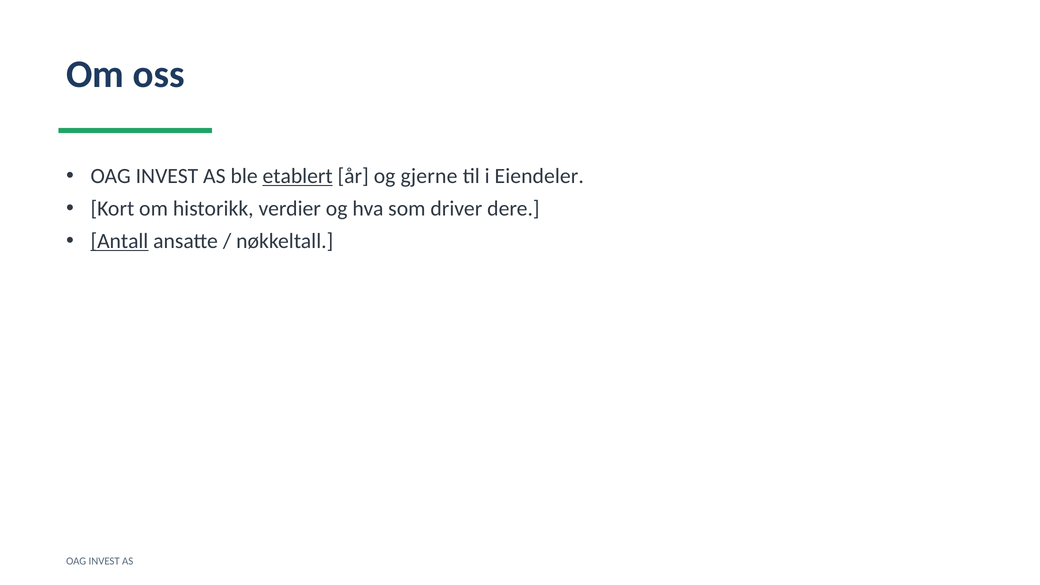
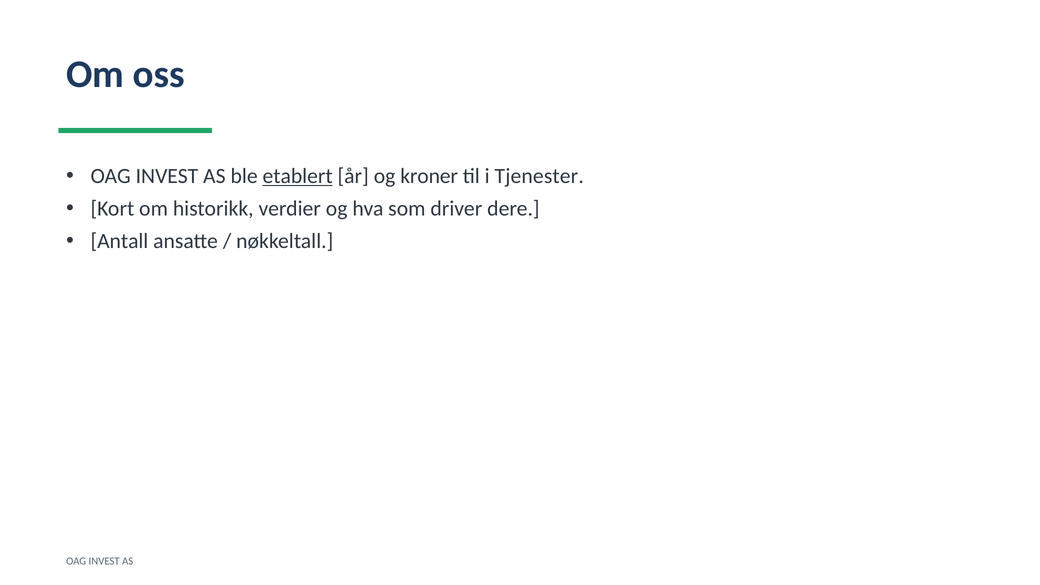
gjerne: gjerne -> kroner (429, 176)
Eiendeler: Eiendeler -> Tjenester (539, 176)
Antall underline: present -> none (119, 241)
